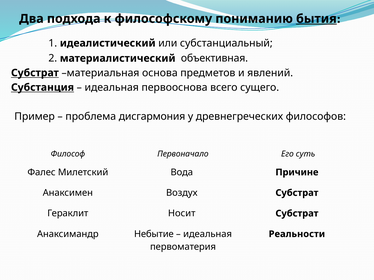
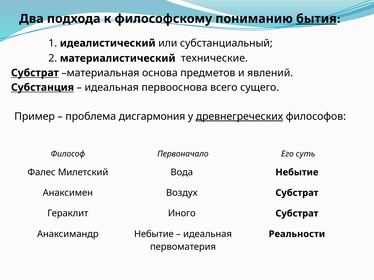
объективная: объективная -> технические (214, 58)
древнегреческих underline: none -> present (239, 117)
Вода Причине: Причине -> Небытие (297, 173)
Носит: Носит -> Иного (182, 214)
